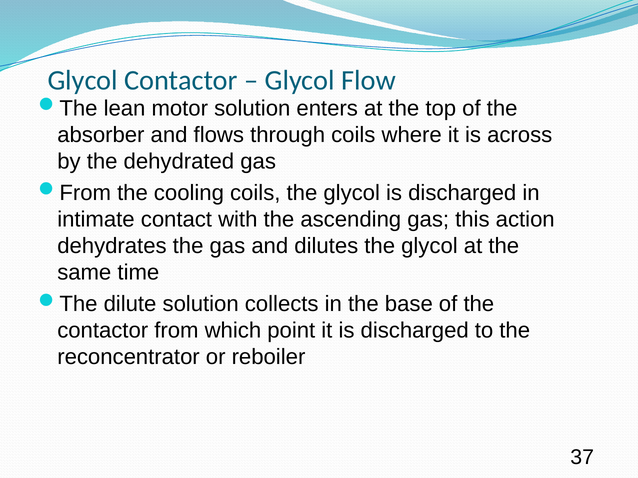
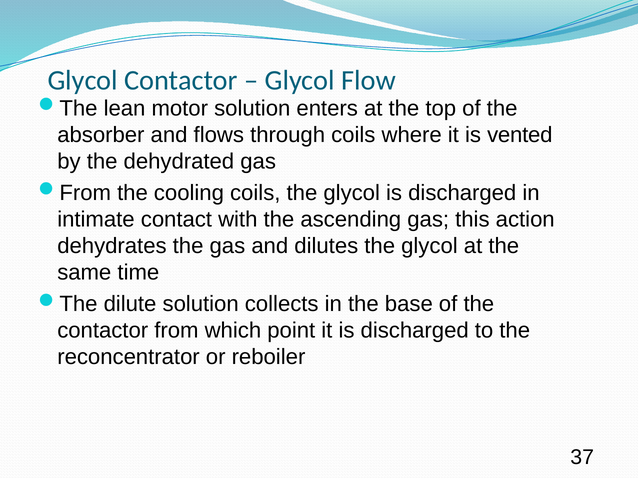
across: across -> vented (520, 135)
